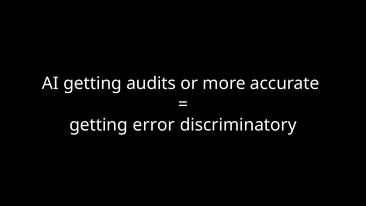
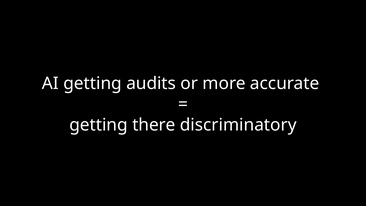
error: error -> there (154, 125)
